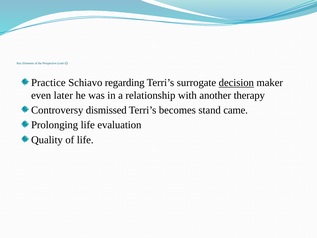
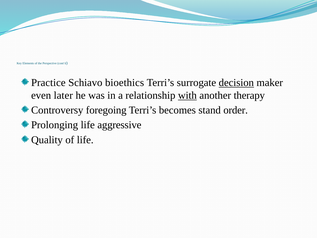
regarding: regarding -> bioethics (125, 83)
with underline: none -> present (187, 95)
dismissed: dismissed -> foregoing (106, 110)
came: came -> order (236, 110)
evaluation: evaluation -> aggressive (119, 125)
